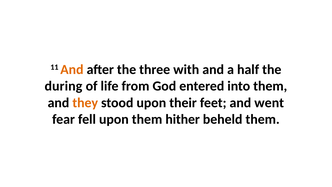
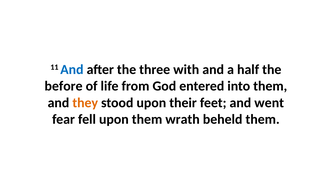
And colour: orange -> blue (72, 69)
during: during -> before (64, 86)
hither: hither -> wrath (183, 119)
